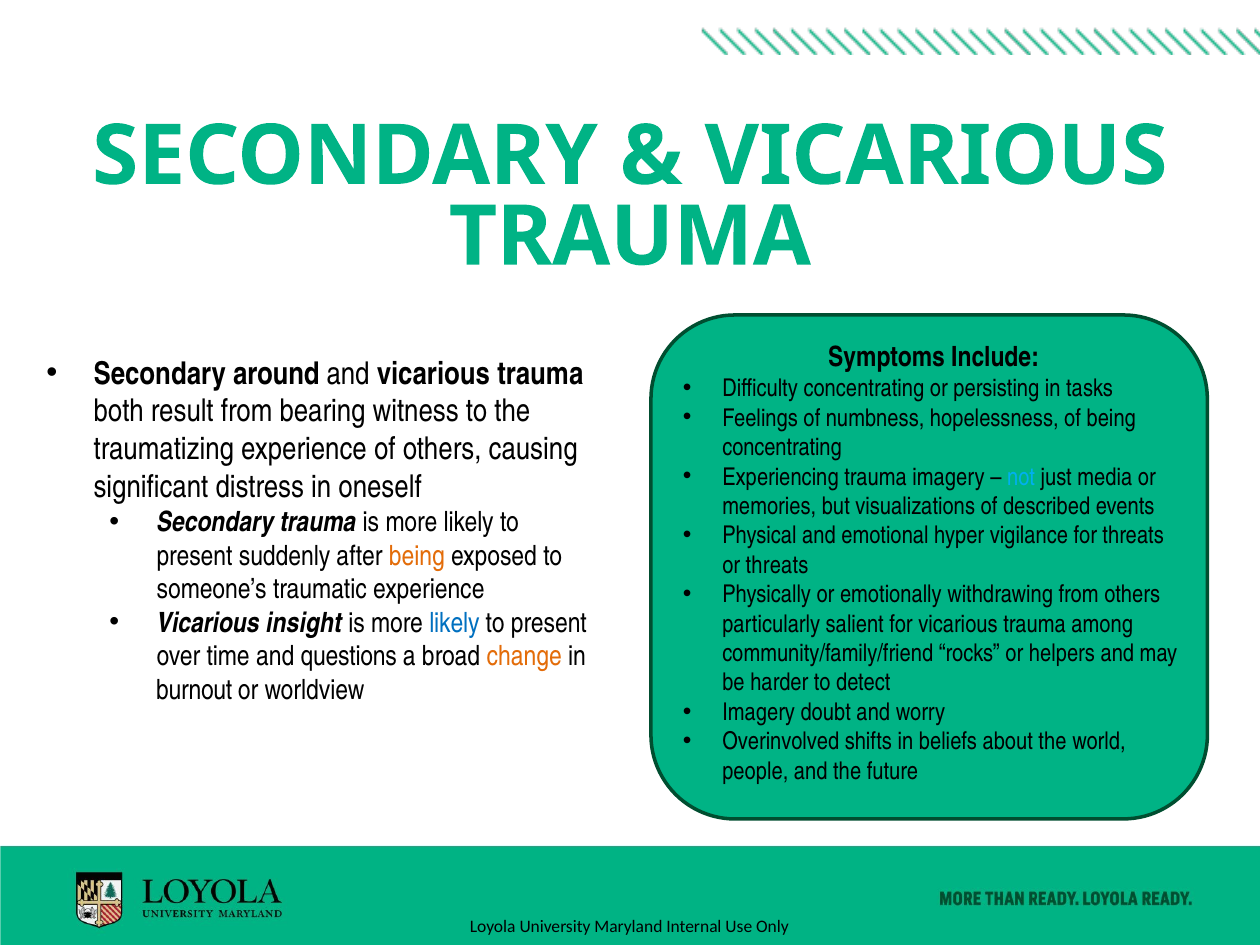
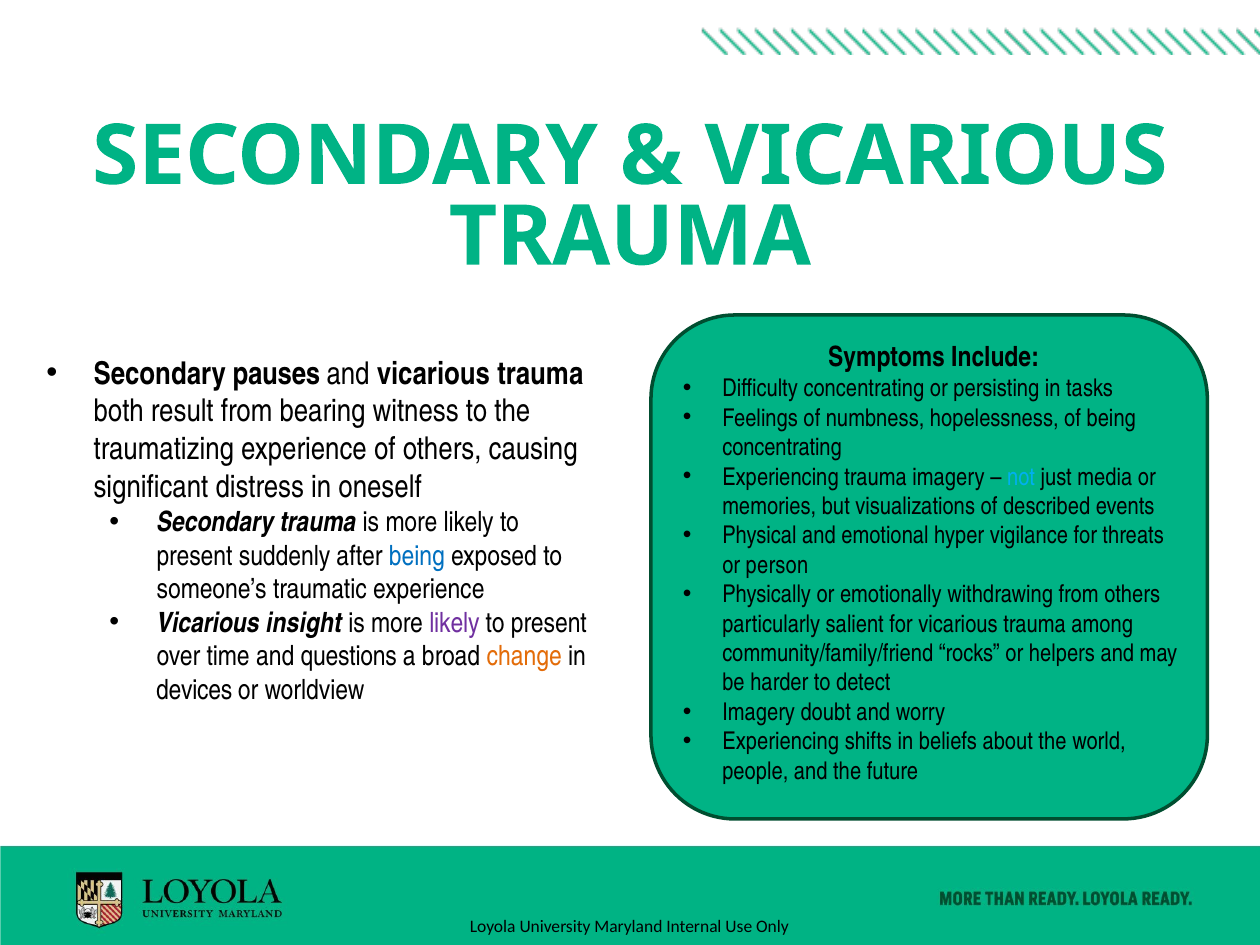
around: around -> pauses (276, 374)
being colour: orange -> blue (417, 556)
or threats: threats -> person (777, 565)
likely colour: blue -> purple (454, 623)
burnout: burnout -> devices (194, 690)
Overinvolved: Overinvolved -> Experiencing (781, 742)
